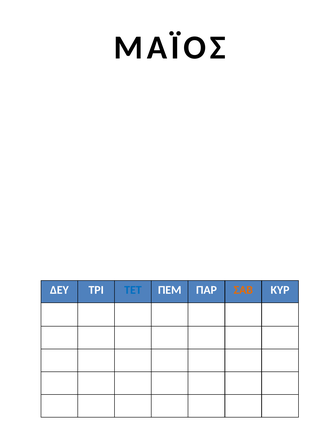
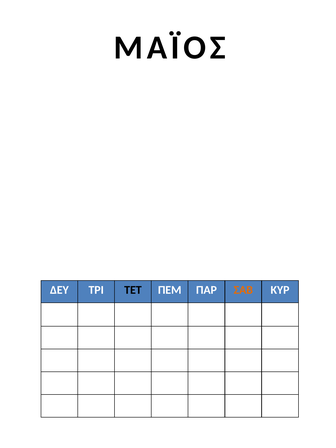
ΤΕΤ colour: blue -> black (133, 290)
